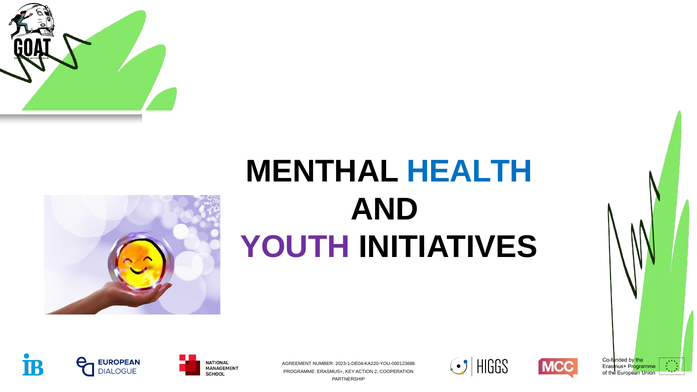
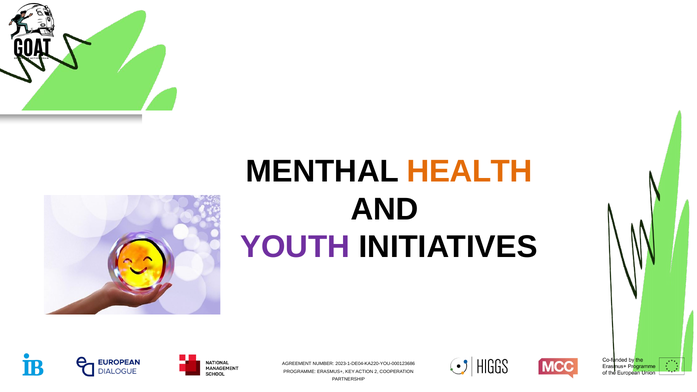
HEALTH colour: blue -> orange (470, 172)
